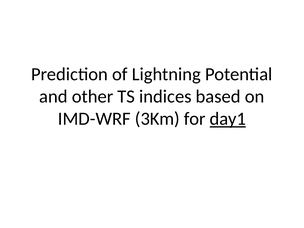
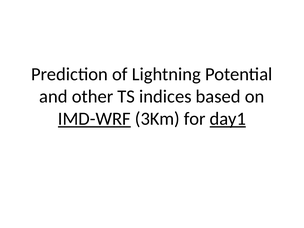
IMD-WRF underline: none -> present (94, 119)
